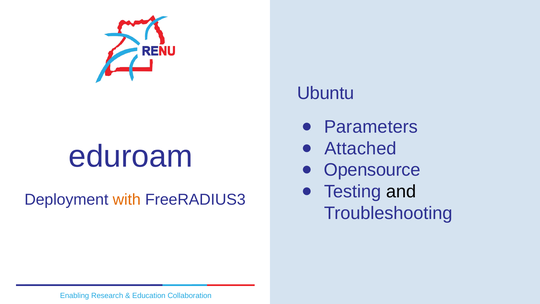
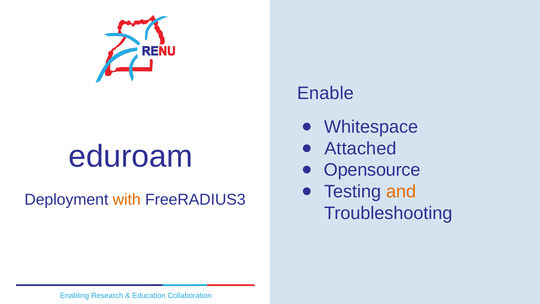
Ubuntu: Ubuntu -> Enable (326, 93)
Parameters: Parameters -> Whitespace (371, 127)
and colour: black -> orange (401, 191)
